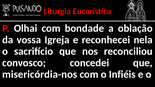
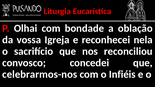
misericórdia-nos: misericórdia-nos -> celebrarmos-nos (40, 74)
